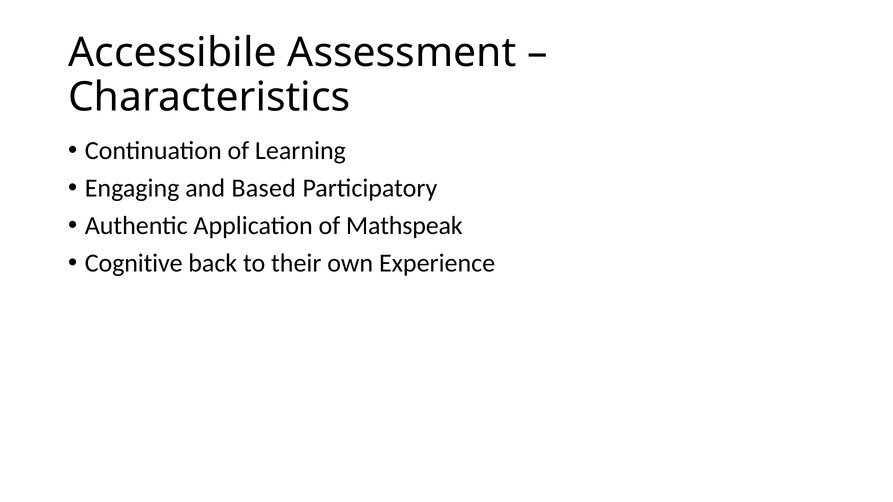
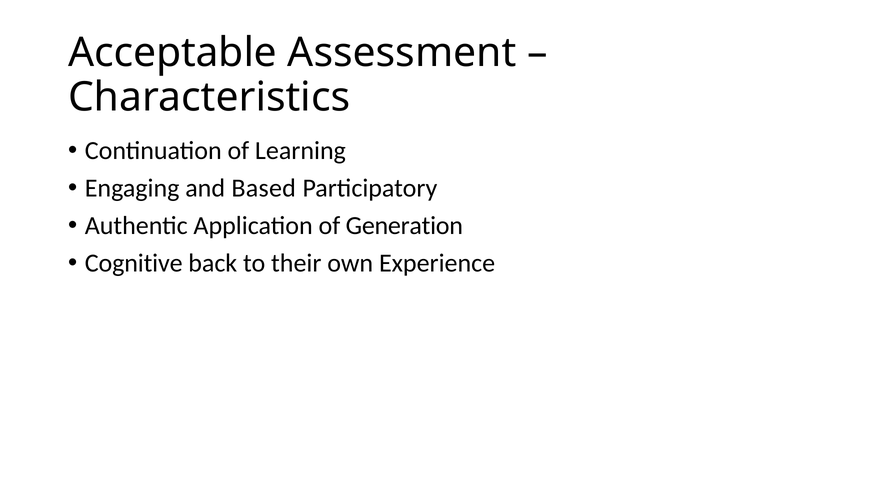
Accessibile: Accessibile -> Acceptable (173, 53)
Mathspeak: Mathspeak -> Generation (404, 226)
